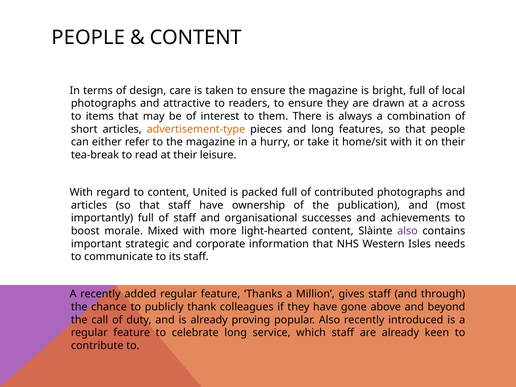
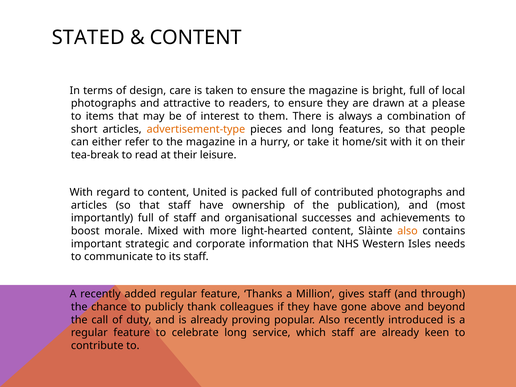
PEOPLE: PEOPLE -> STATED (88, 38)
across: across -> please (449, 103)
also colour: purple -> orange (407, 231)
